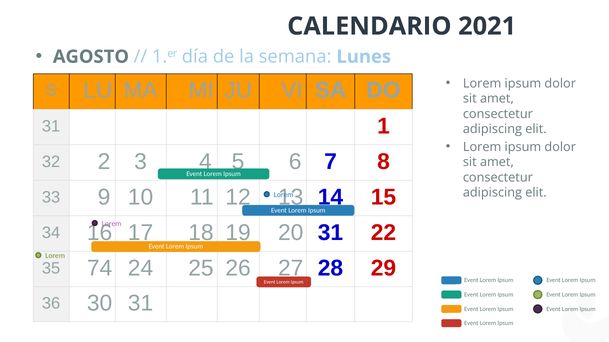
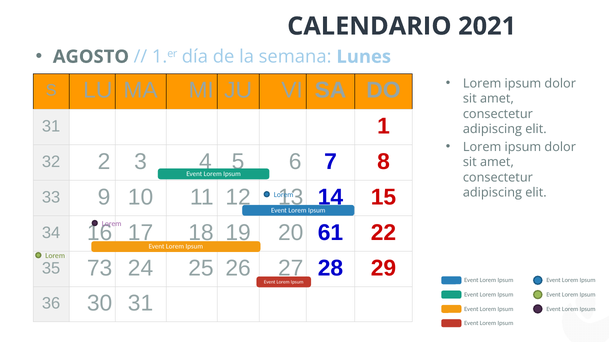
20 31: 31 -> 61 (330, 233)
74: 74 -> 73 (100, 269)
